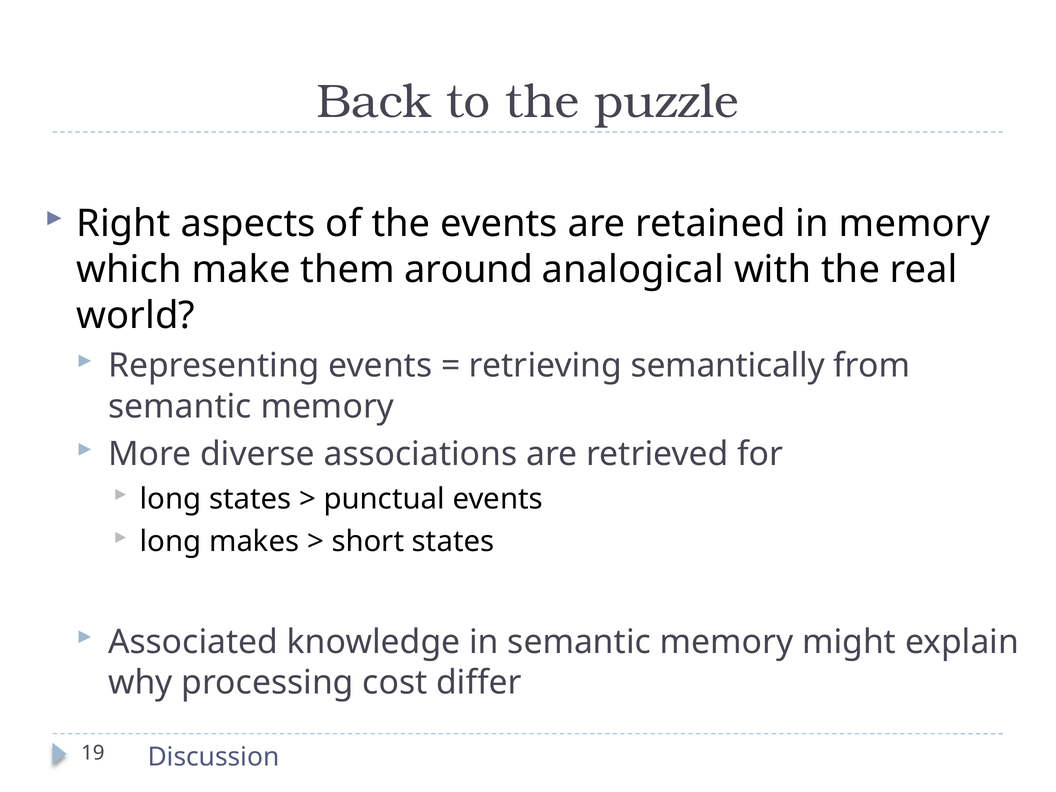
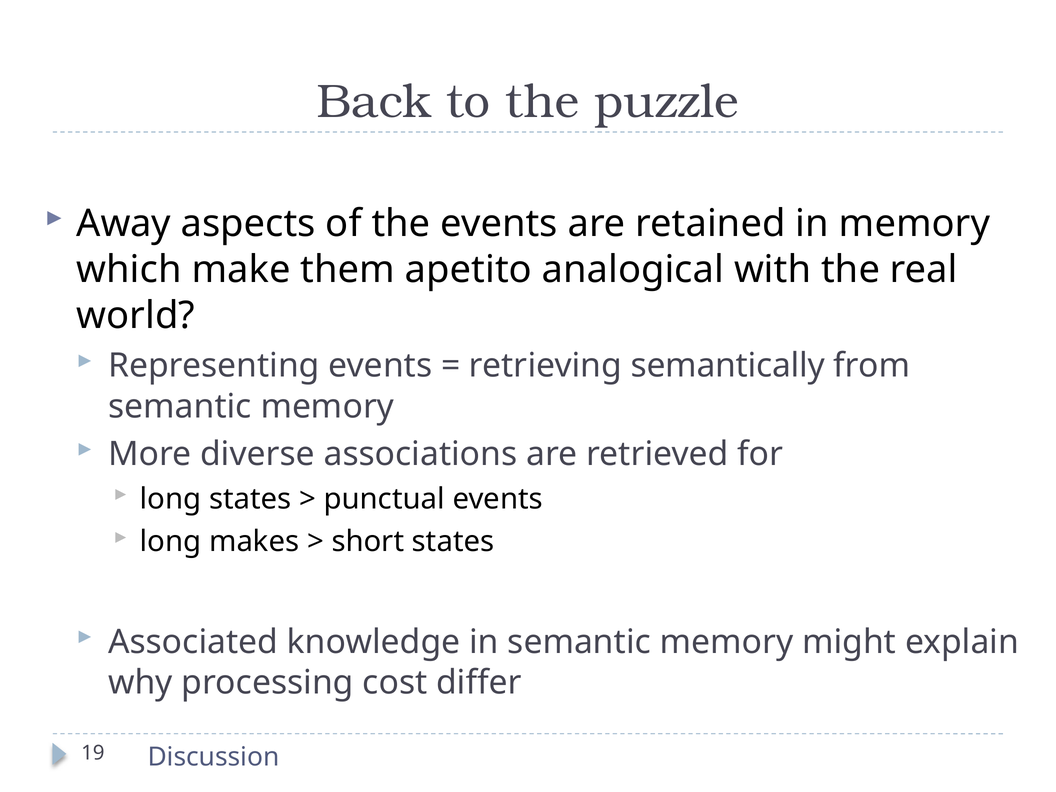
Right: Right -> Away (124, 224)
around: around -> apetito (468, 270)
